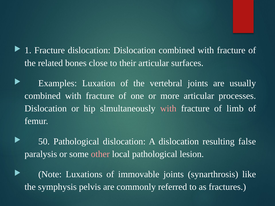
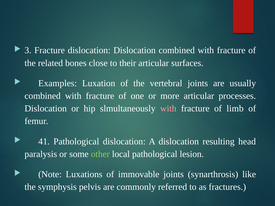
1: 1 -> 3 (28, 50)
50: 50 -> 41 (44, 142)
false: false -> head (247, 142)
other colour: pink -> light green (100, 154)
